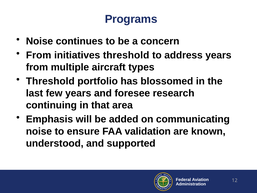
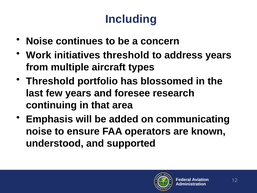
Programs: Programs -> Including (131, 19)
From: From -> Work (39, 55)
validation: validation -> operators (148, 131)
